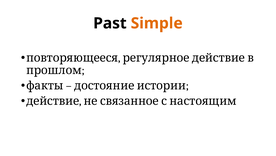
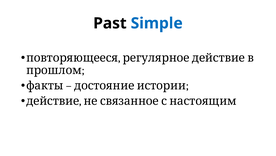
Simple colour: orange -> blue (157, 23)
